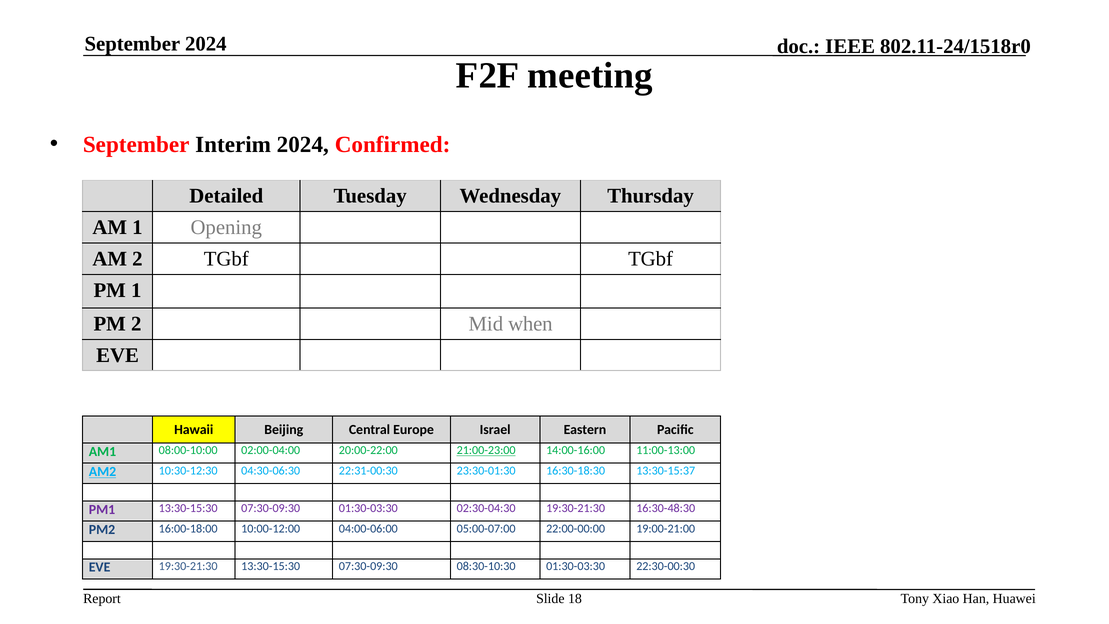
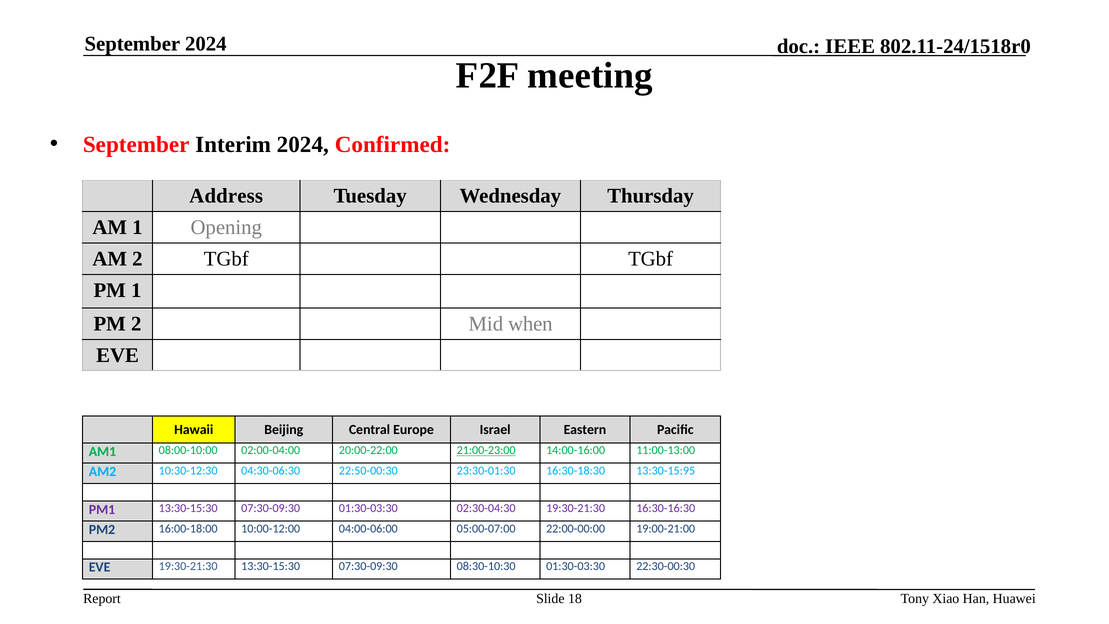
Detailed: Detailed -> Address (226, 196)
AM2 underline: present -> none (103, 472)
22:31-00:30: 22:31-00:30 -> 22:50-00:30 (368, 470)
13:30-15:37: 13:30-15:37 -> 13:30-15:95 (666, 470)
16:30-48:30: 16:30-48:30 -> 16:30-16:30 (666, 508)
